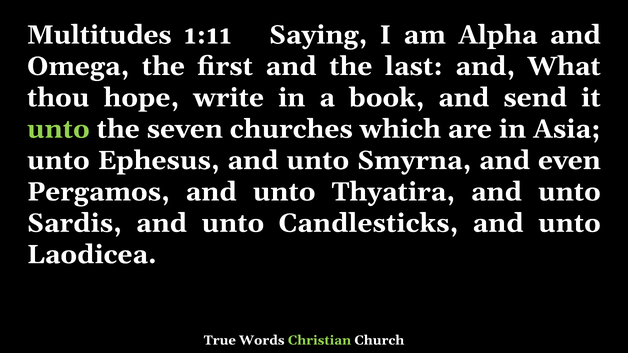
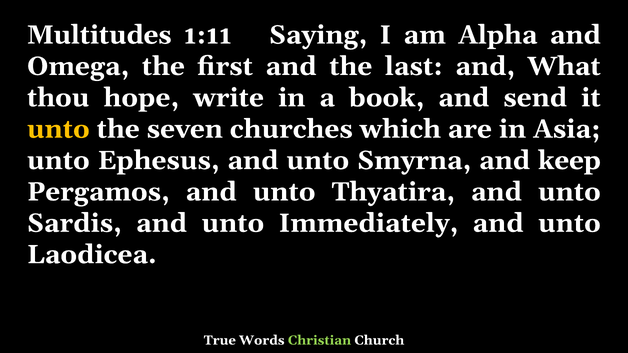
unto colour: light green -> yellow (58, 129)
even: even -> keep (569, 161)
Candlesticks: Candlesticks -> Immediately (368, 223)
